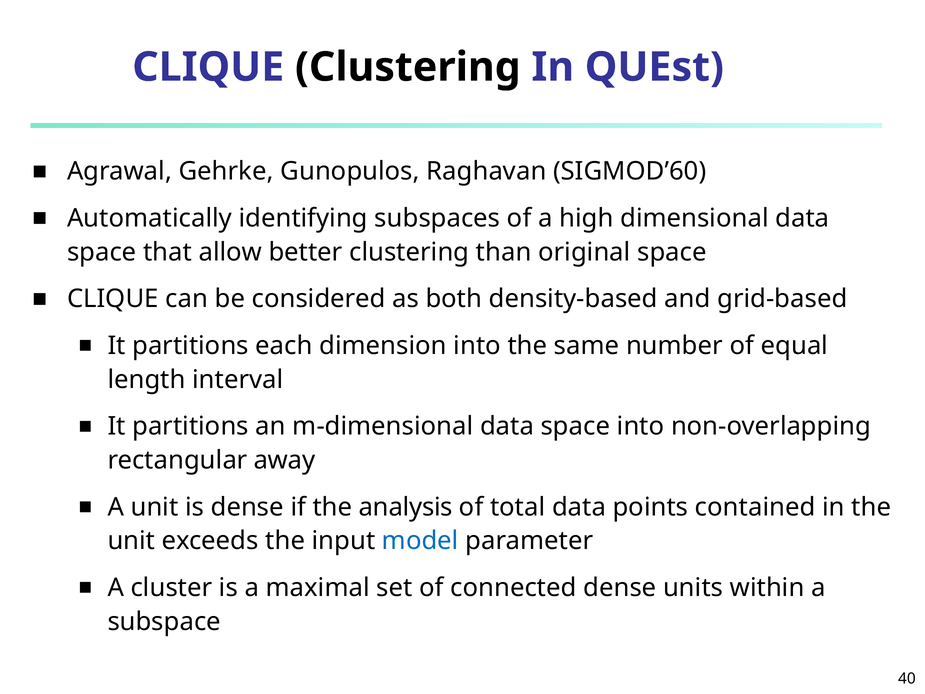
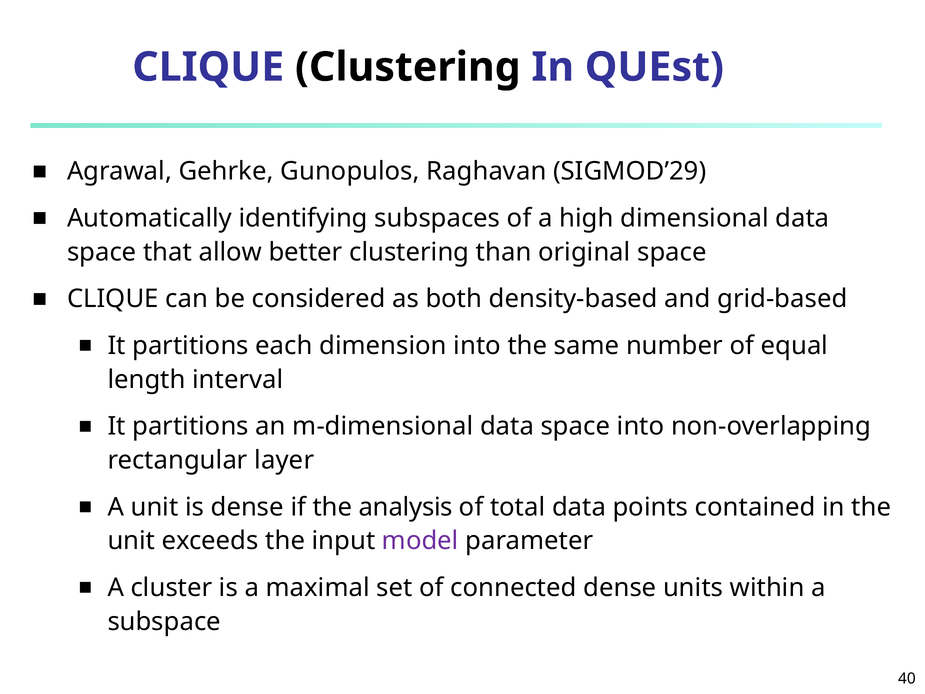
SIGMOD’60: SIGMOD’60 -> SIGMOD’29 (630, 171)
away: away -> layer (284, 460)
model colour: blue -> purple (420, 541)
